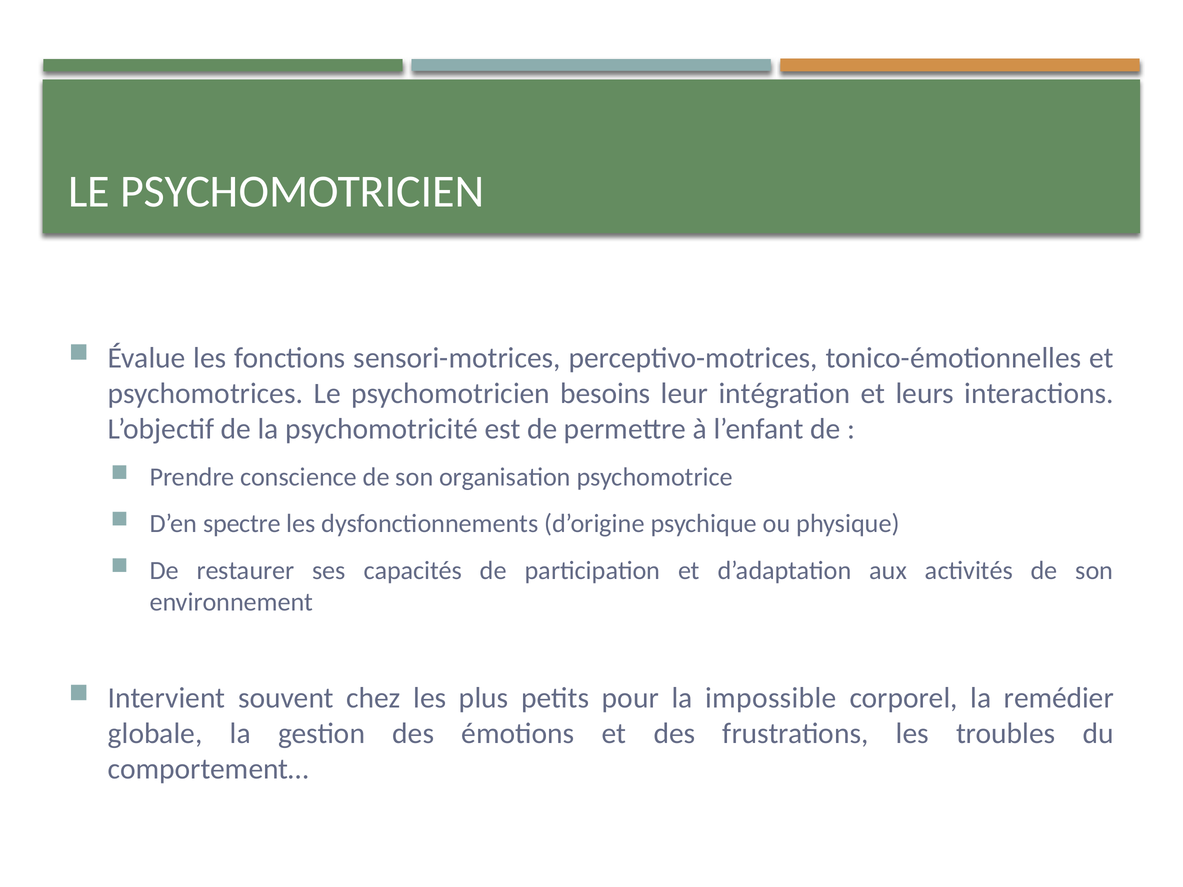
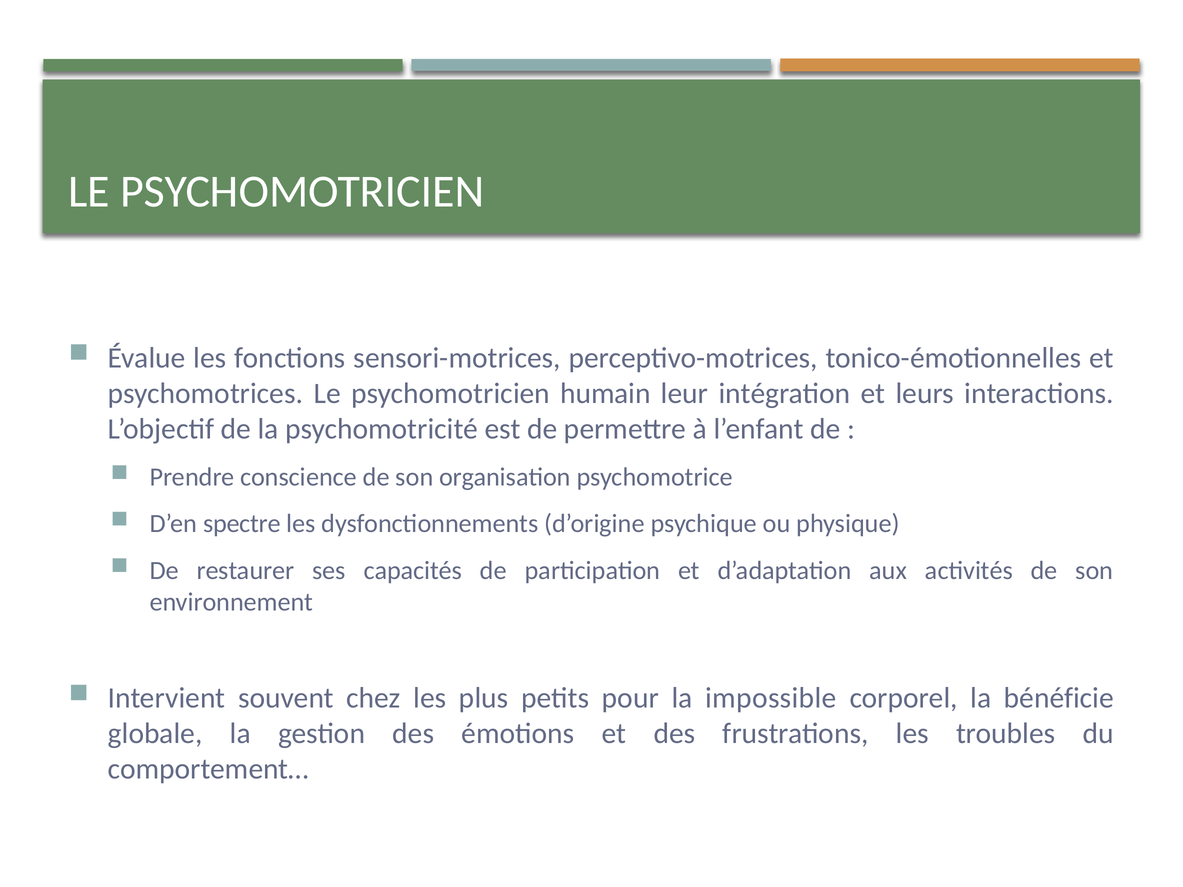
besoins: besoins -> humain (605, 393)
remédier: remédier -> bénéficie (1059, 698)
